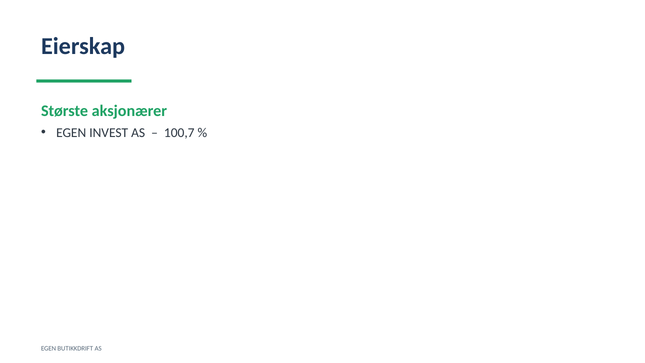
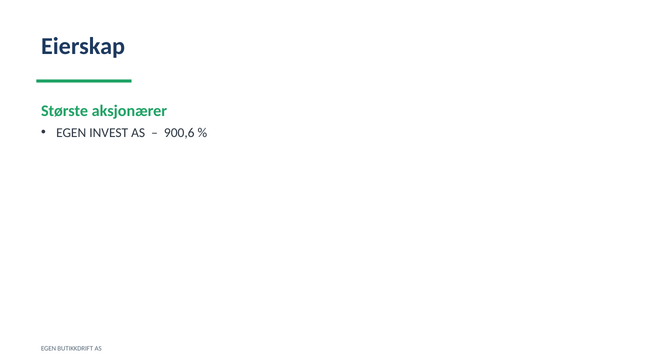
100,7: 100,7 -> 900,6 (179, 133)
